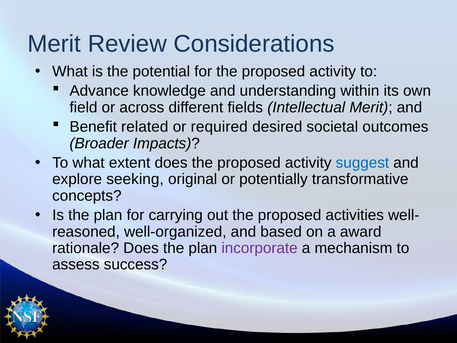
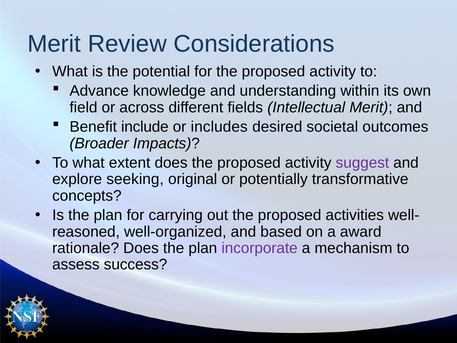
related: related -> include (145, 127)
required: required -> includes (219, 127)
suggest colour: blue -> purple (362, 163)
